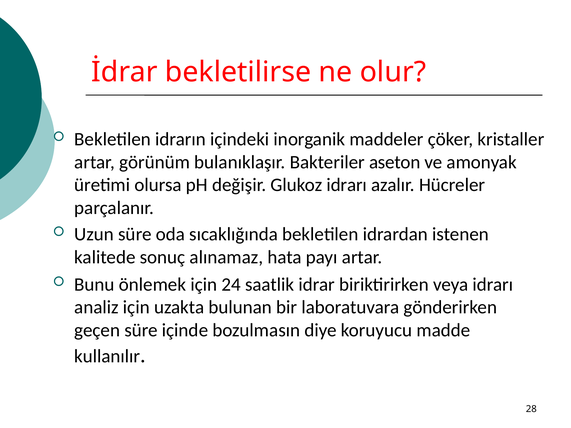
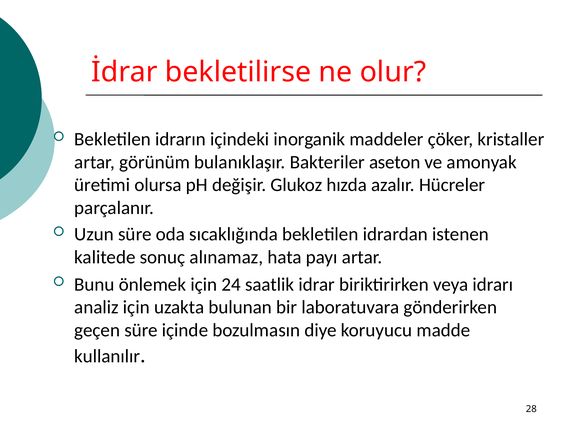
Glukoz idrarı: idrarı -> hızda (347, 185)
